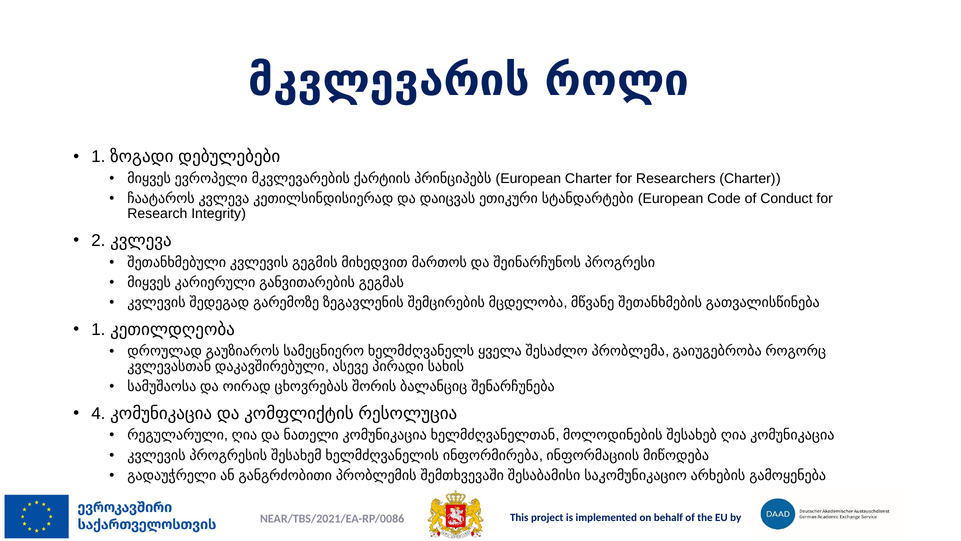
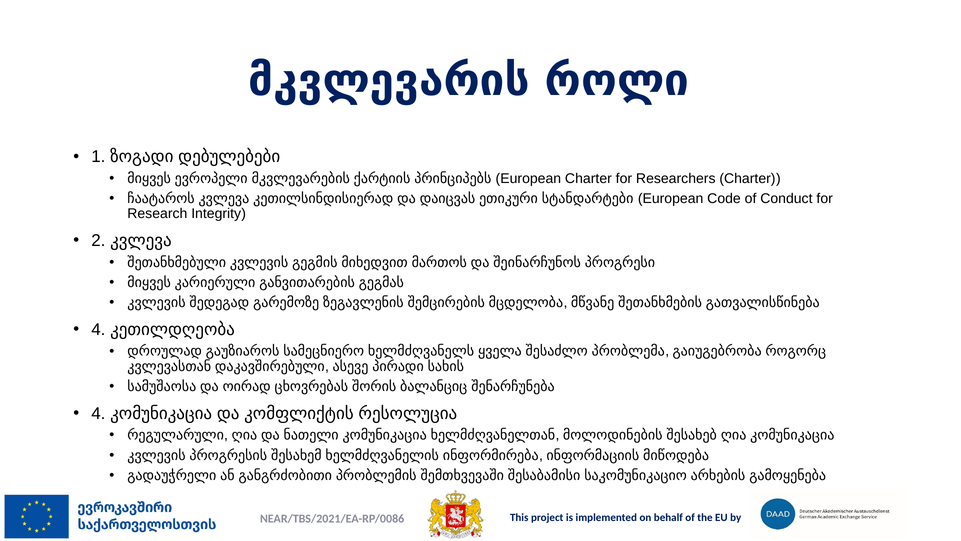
1: 1 -> 4 (98, 329)
